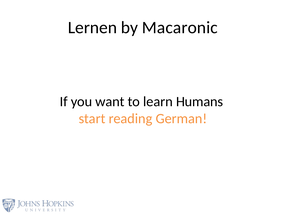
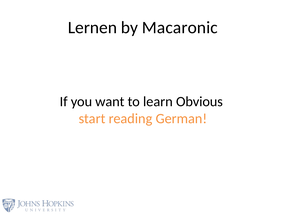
learn Humans: Humans -> Obvious (200, 102)
